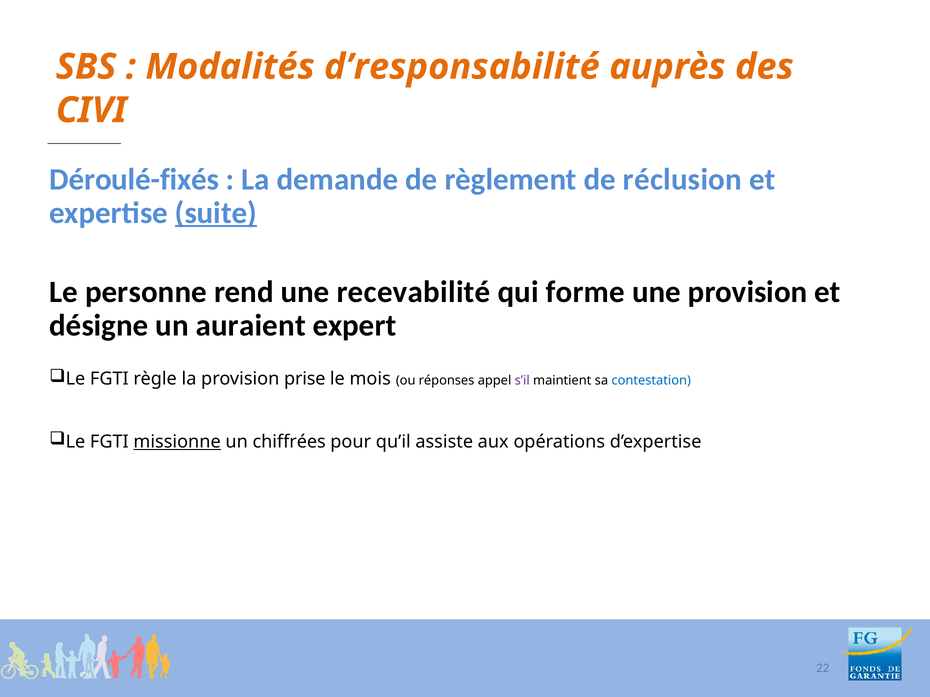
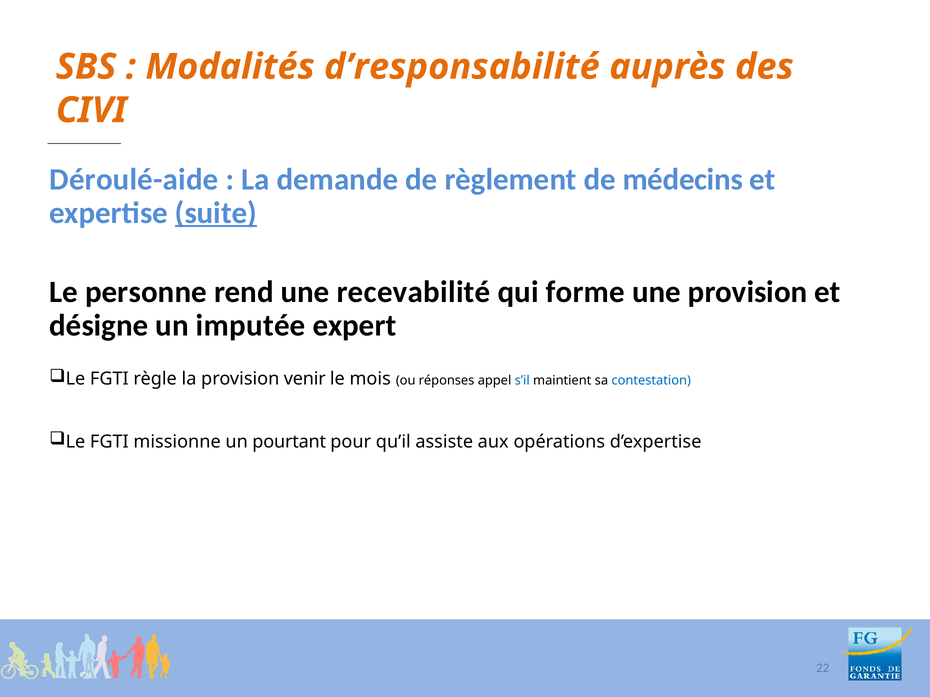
Déroulé-fixés: Déroulé-fixés -> Déroulé-aide (134, 180)
réclusion: réclusion -> médecins (683, 180)
auraient: auraient -> imputée (251, 326)
prise: prise -> venir (305, 379)
s’il colour: purple -> blue (522, 381)
missionne underline: present -> none (177, 442)
chiffrées: chiffrées -> pourtant (289, 442)
